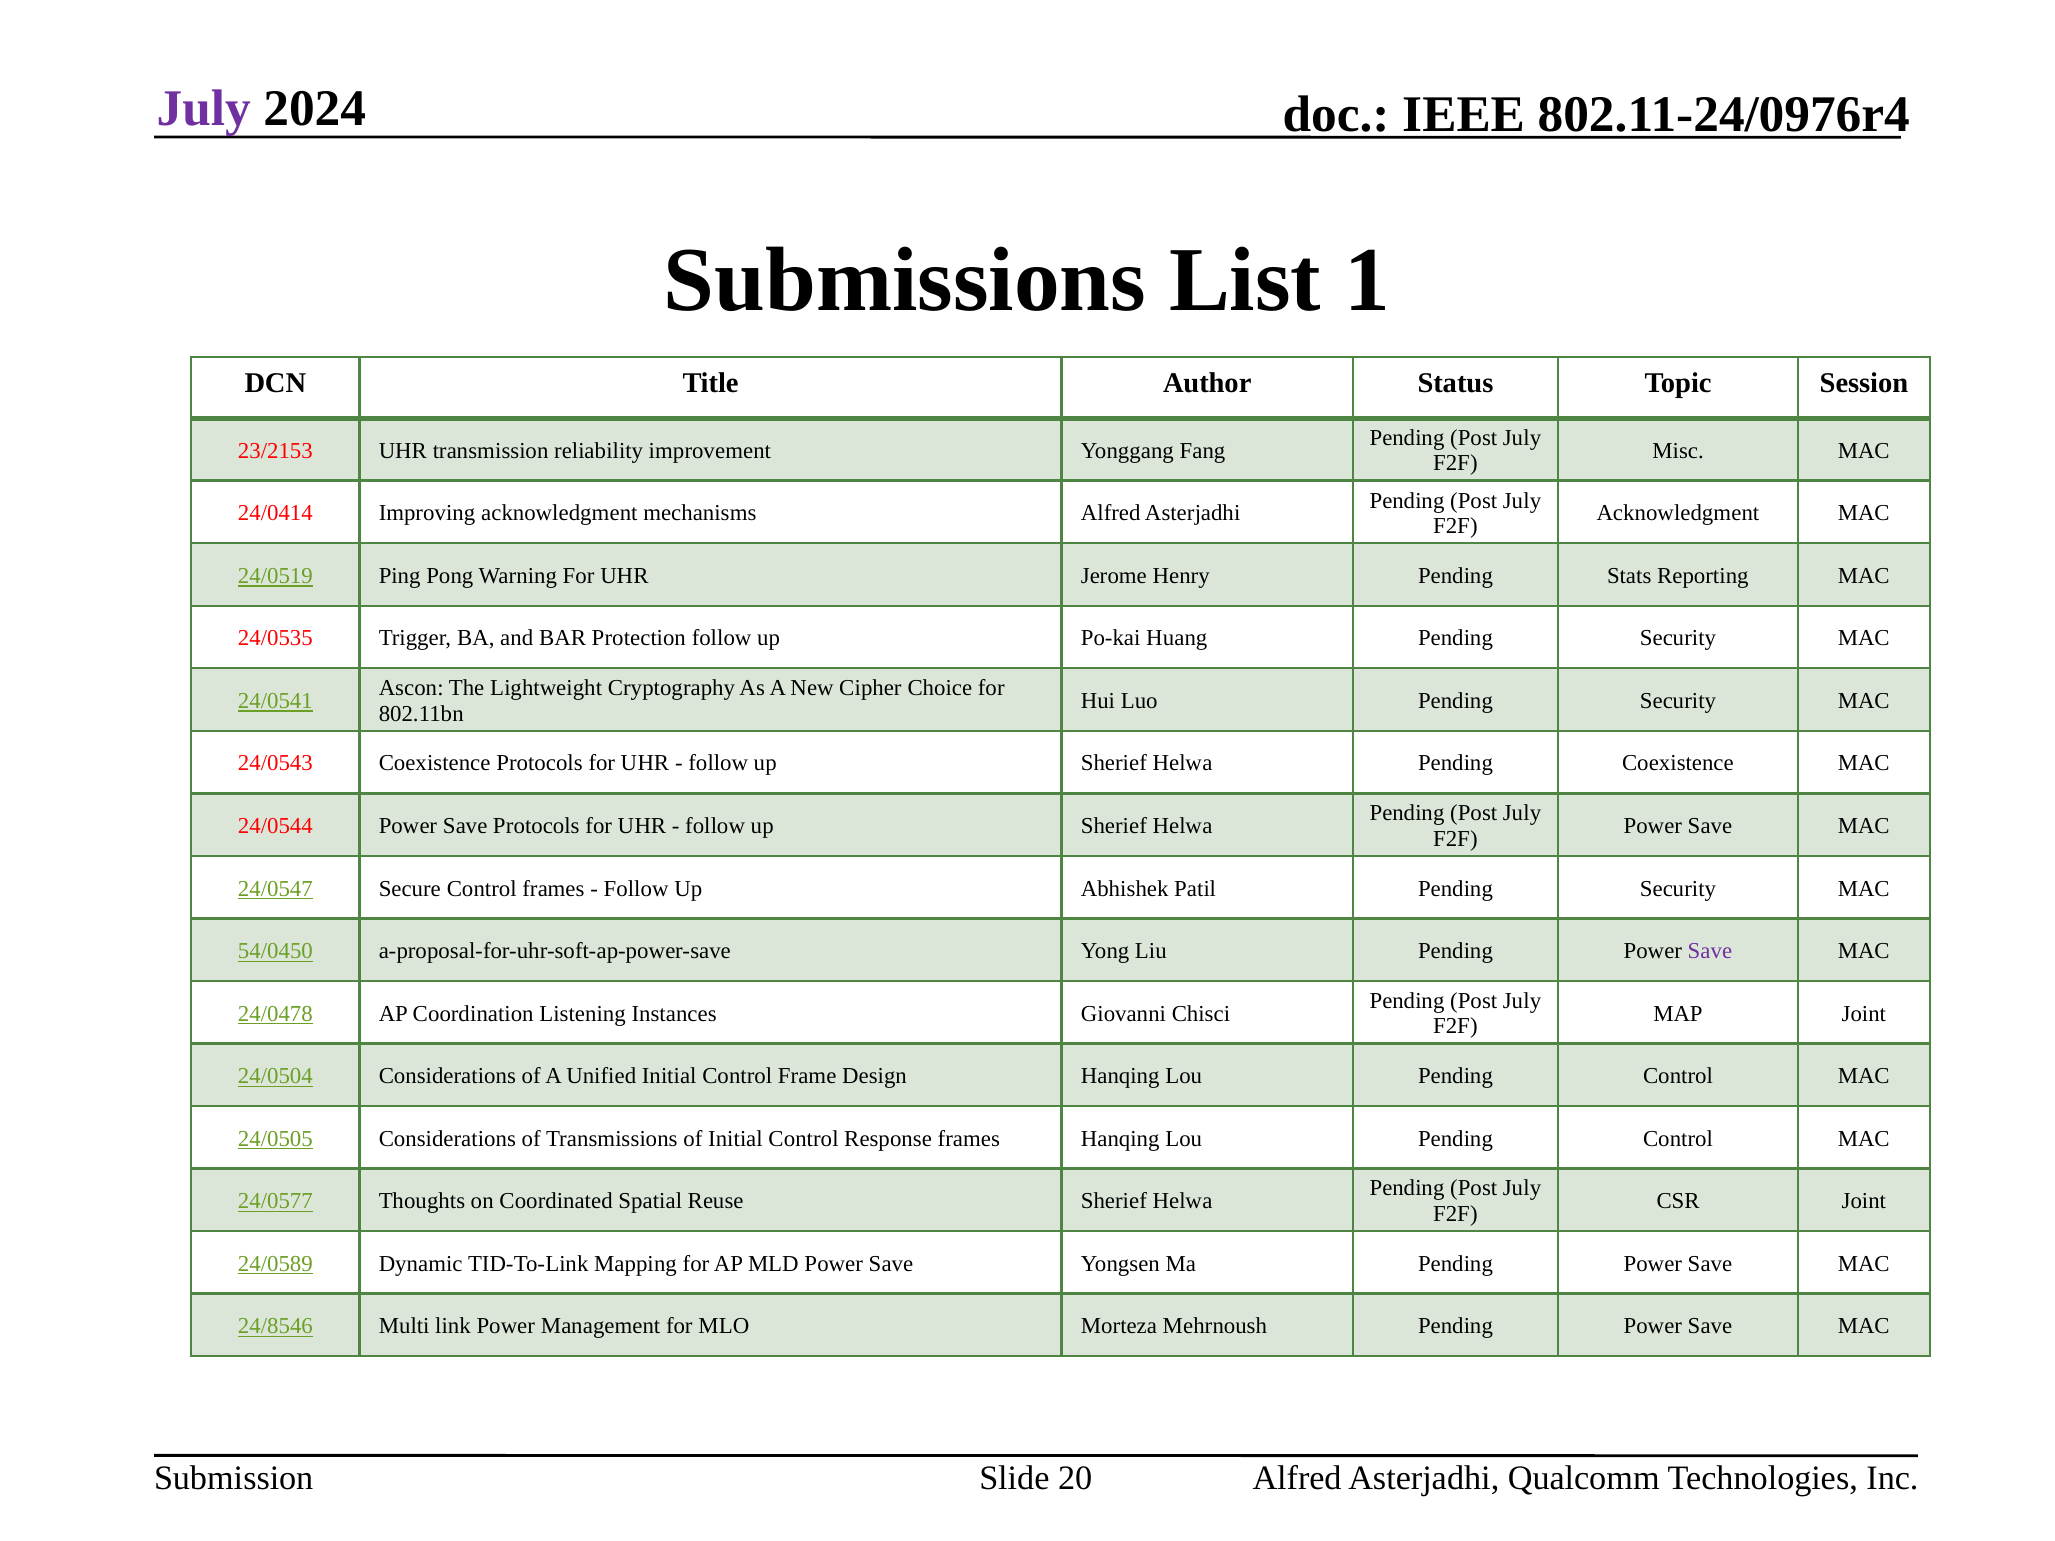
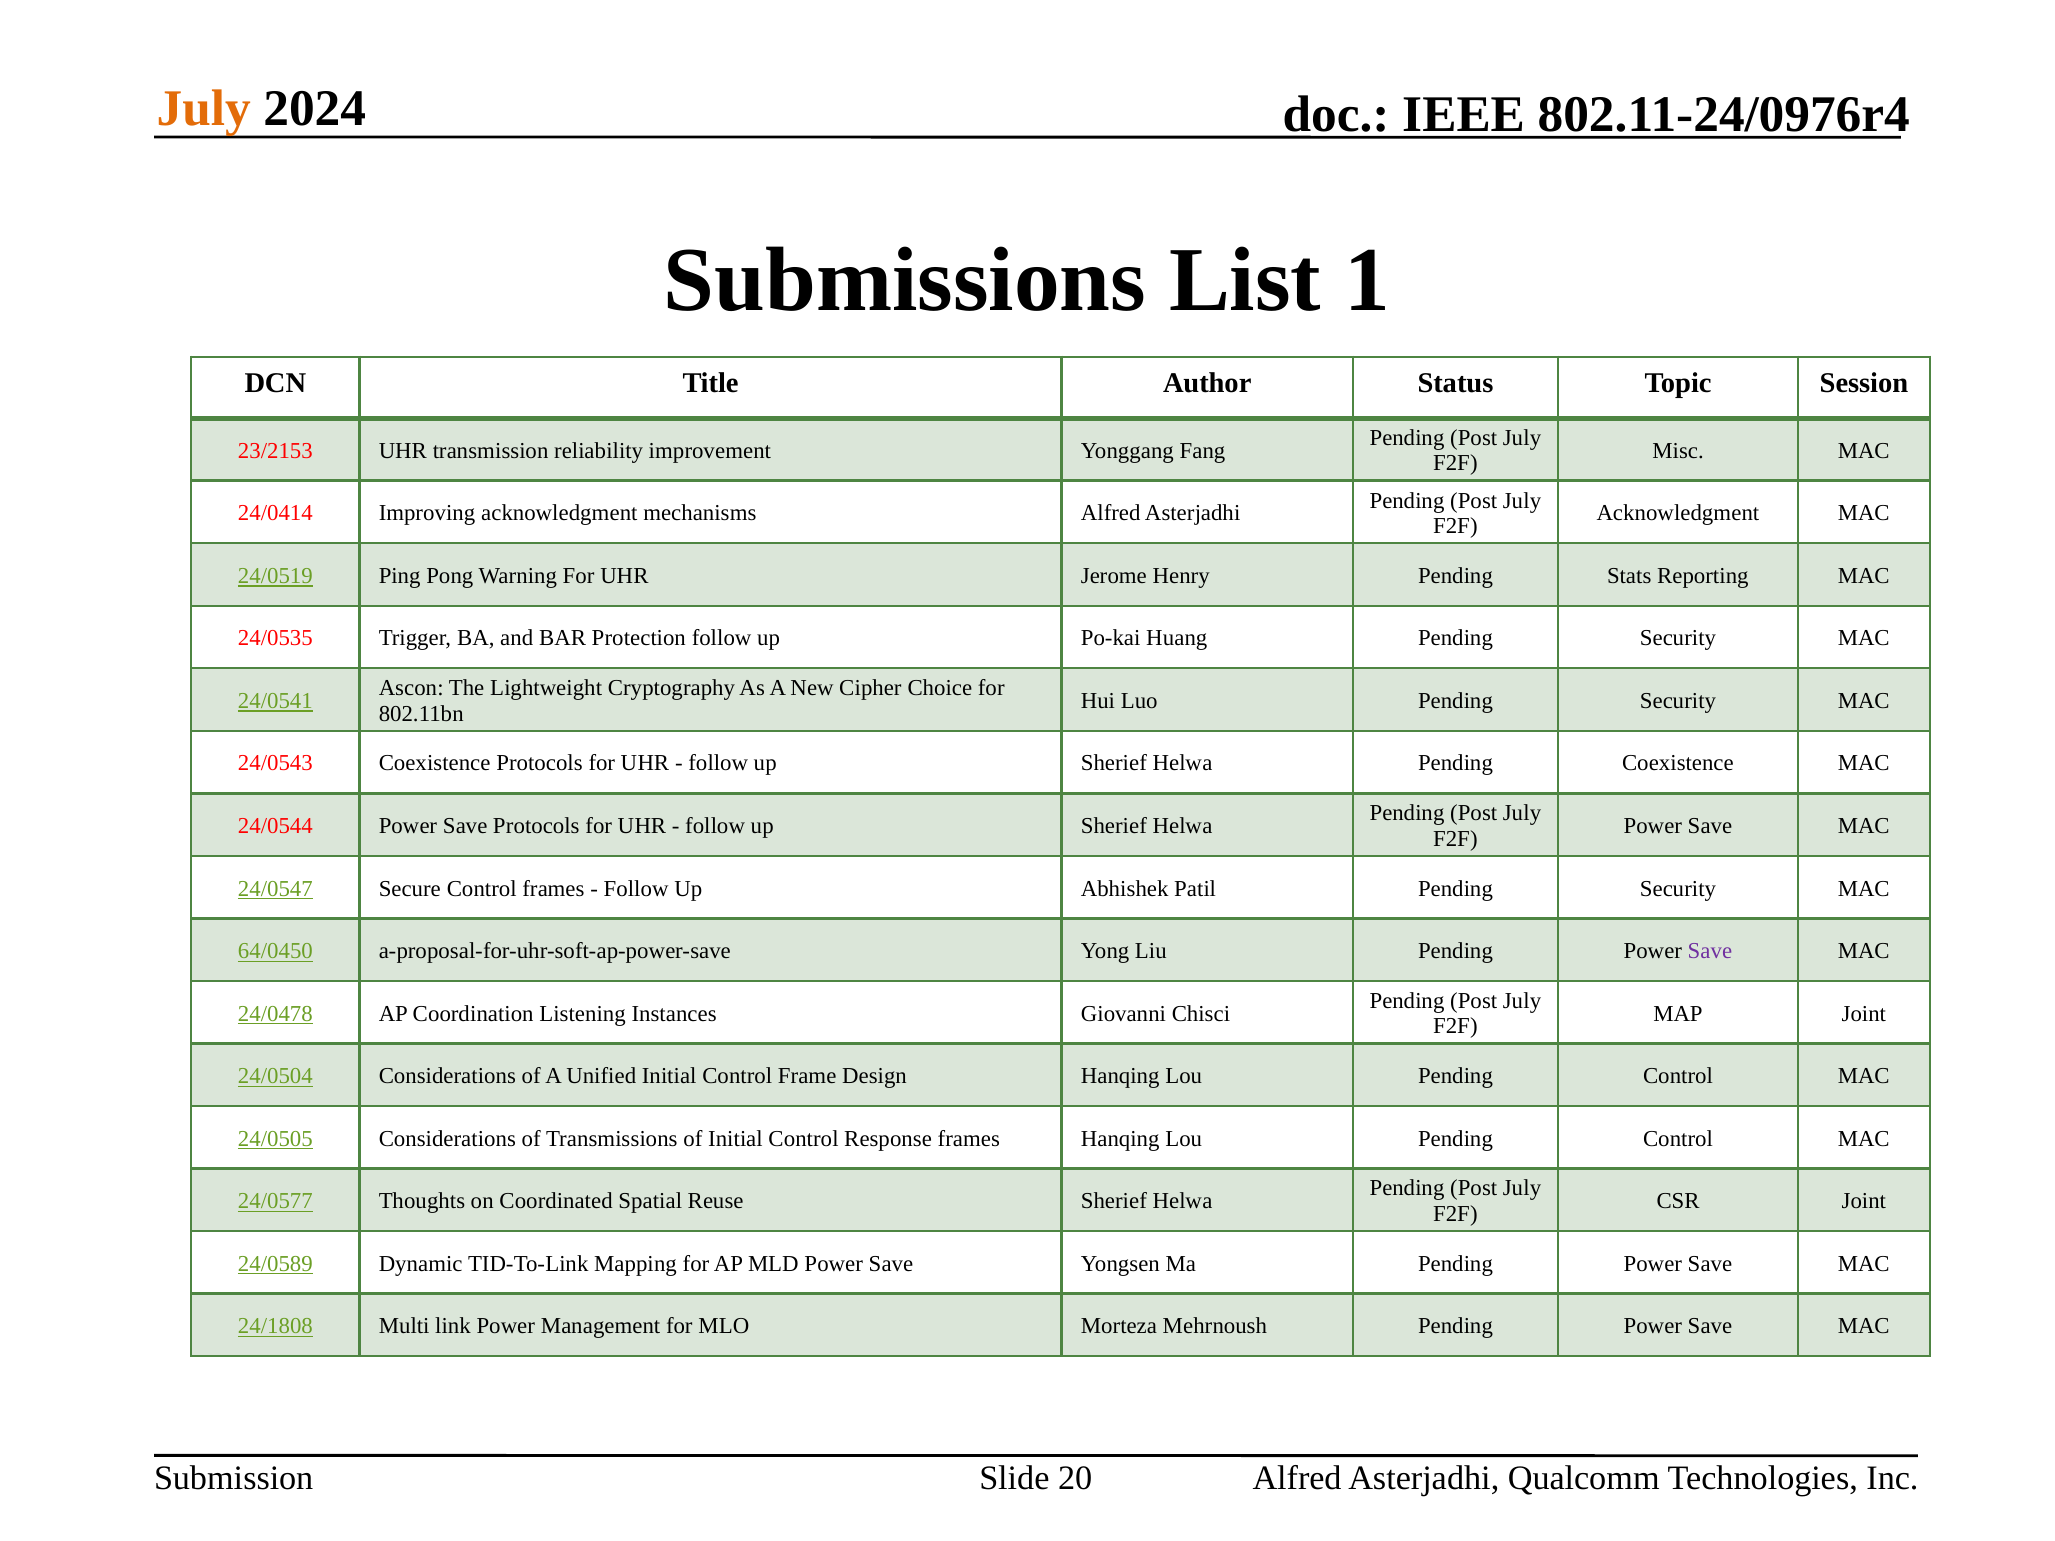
July colour: purple -> orange (204, 109)
54/0450: 54/0450 -> 64/0450 (275, 951)
24/8546: 24/8546 -> 24/1808 (275, 1326)
